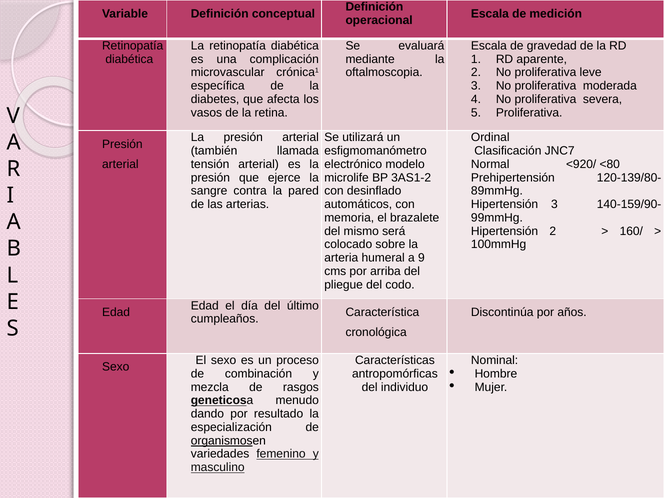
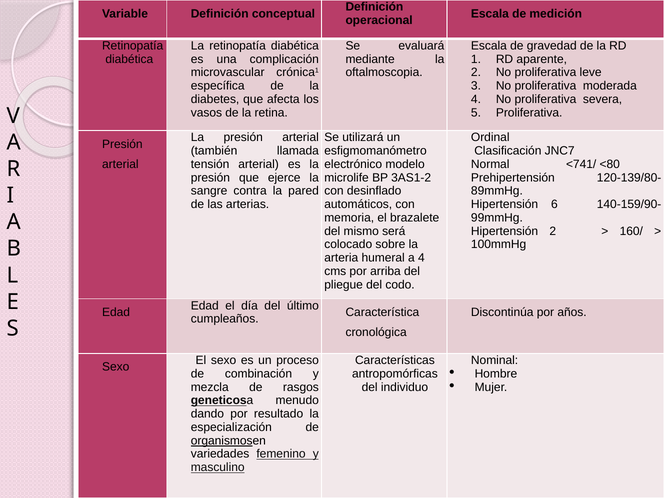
<920/: <920/ -> <741/ (581, 164)
Hipertensión 3: 3 -> 6 (554, 204)
a 9: 9 -> 4 (421, 258)
